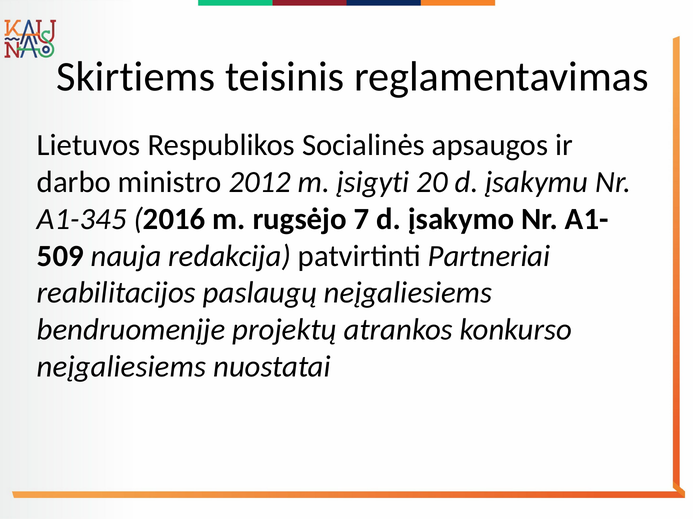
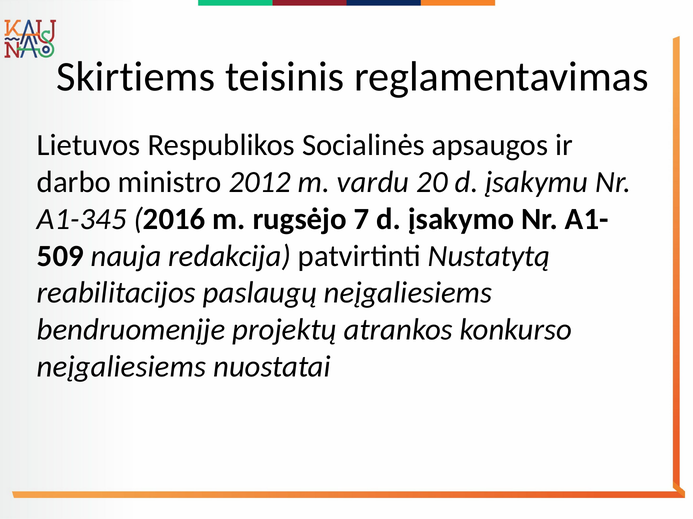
įsigyti: įsigyti -> vardu (373, 182)
Partneriai: Partneriai -> Nustatytą (489, 256)
